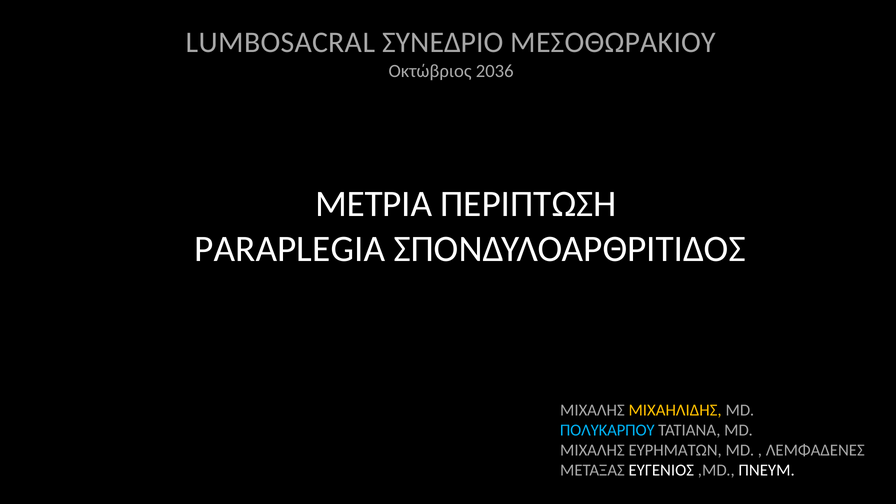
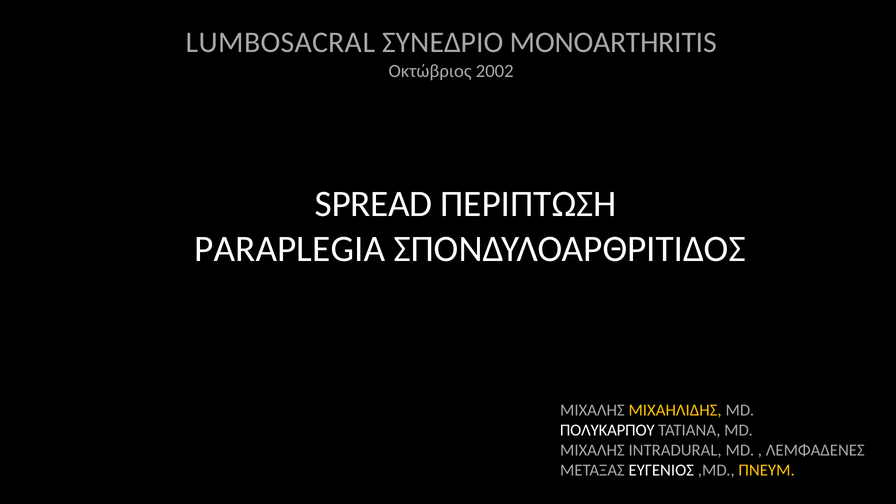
ΜΕΣΟΘΩΡΑΚΙΟΥ: ΜΕΣΟΘΩΡΑΚΙΟΥ -> MONOARTHRITIS (613, 43)
2036: 2036 -> 2002 (495, 71)
ΜΕΤΡΙΑ: ΜΕΤΡΙΑ -> SPREAD (374, 204)
ΠΟΛΥΚΑΡΠΟΥ colour: light blue -> white (607, 430)
ΕΥΡΗΜΑΤΩΝ: ΕΥΡΗΜΑΤΩΝ -> INTRADURAL (675, 450)
ΠΝΕΥΜ colour: white -> yellow (767, 470)
